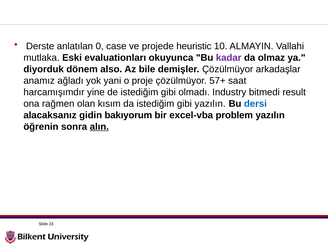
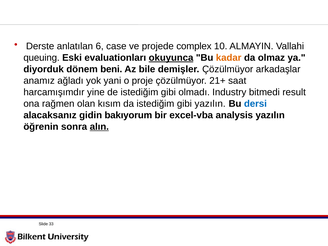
0: 0 -> 6 (100, 46)
heuristic: heuristic -> complex (194, 46)
mutlaka: mutlaka -> queuing (42, 58)
okuyunca underline: none -> present (171, 58)
kadar colour: purple -> orange (229, 58)
also: also -> beni (111, 69)
57+: 57+ -> 21+ (217, 81)
problem: problem -> analysis (234, 115)
